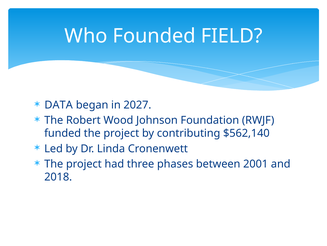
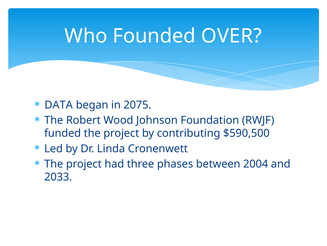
FIELD: FIELD -> OVER (232, 36)
2027: 2027 -> 2075 (137, 105)
$562,140: $562,140 -> $590,500 (246, 133)
2001: 2001 -> 2004 (256, 163)
2018: 2018 -> 2033 (58, 177)
